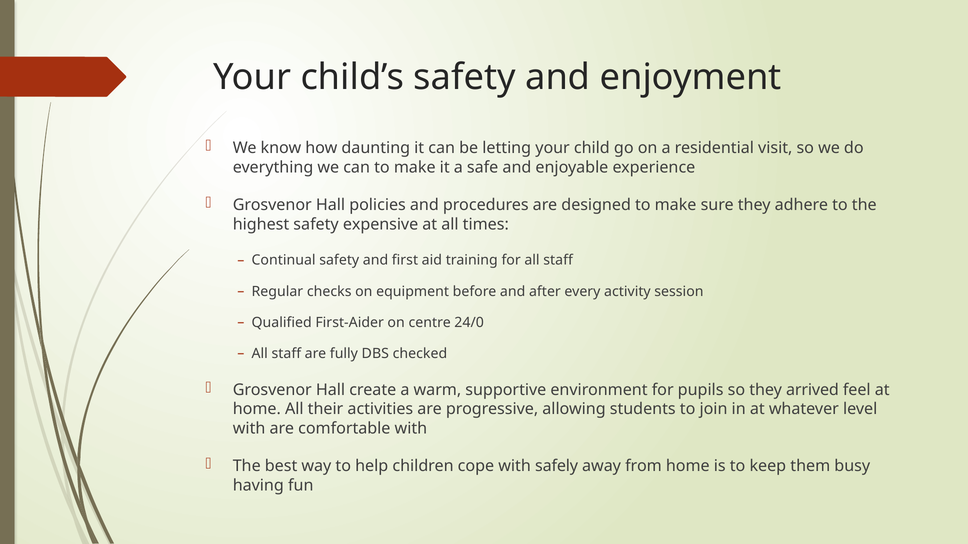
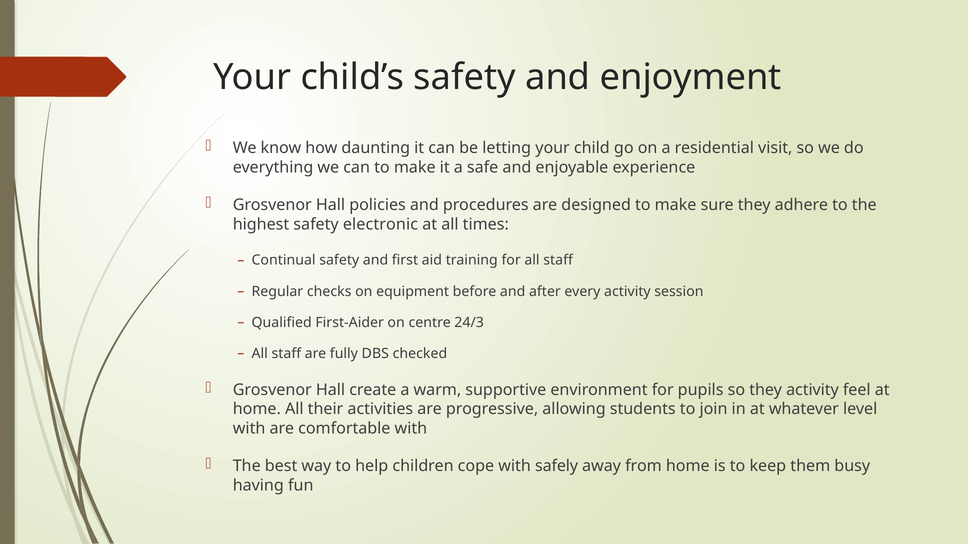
expensive: expensive -> electronic (380, 224)
24/0: 24/0 -> 24/3 (469, 323)
they arrived: arrived -> activity (812, 390)
